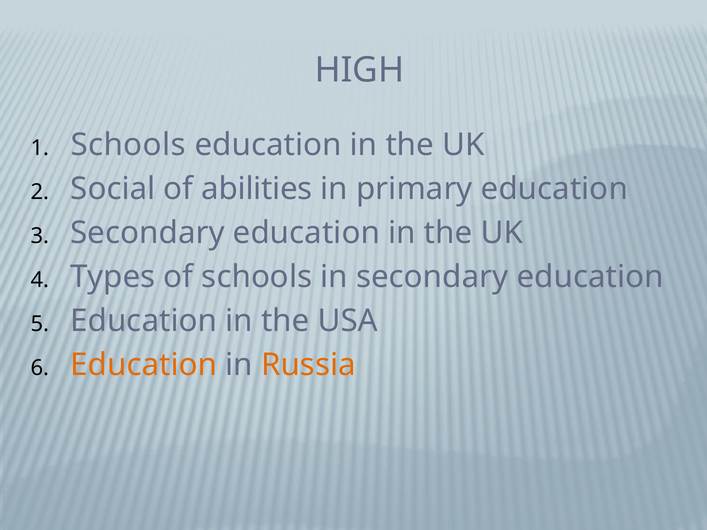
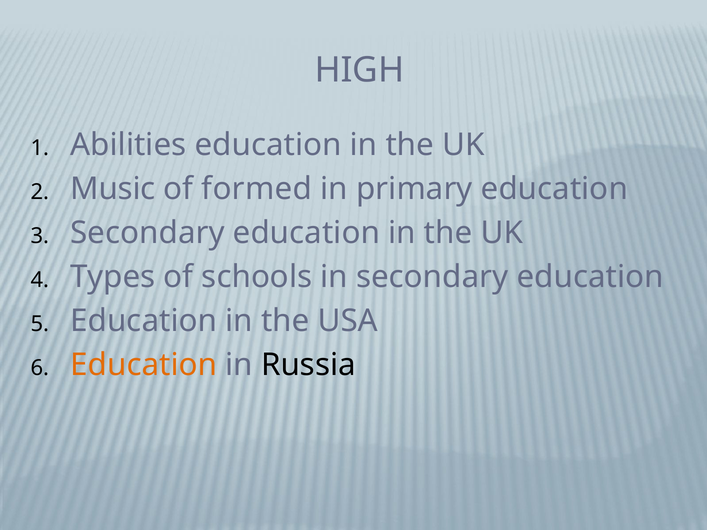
Schools: Schools -> Abilities (128, 145)
Social: Social -> Music (113, 189)
abilities: abilities -> formed (257, 189)
Russia colour: orange -> black (308, 365)
